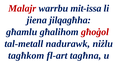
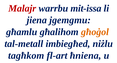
jilqagħha: jilqagħha -> jgemgmu (70, 20)
għoġol colour: red -> orange (95, 32)
nadurawk: nadurawk -> imbiegħed (68, 44)
tagħna: tagħna -> ħniena (86, 56)
